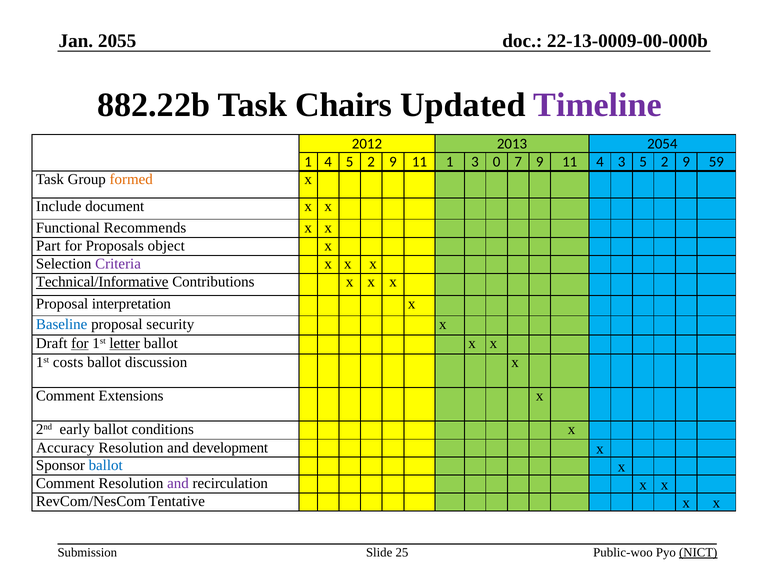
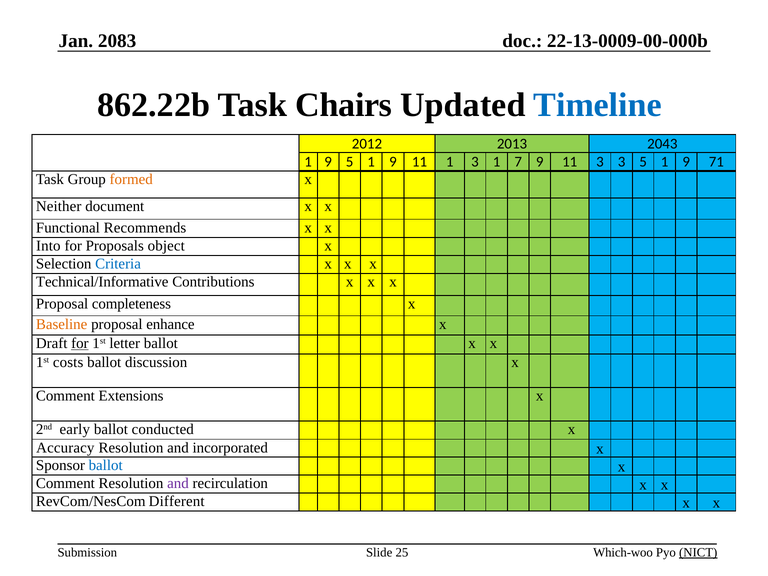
2055: 2055 -> 2083 (117, 41)
882.22b: 882.22b -> 862.22b (154, 105)
Timeline colour: purple -> blue (598, 105)
2054: 2054 -> 2043 (662, 144)
4: 4 -> 9 (328, 162)
2: 2 -> 1 (371, 162)
3 0: 0 -> 1 (497, 162)
11 4: 4 -> 3 (600, 162)
3 5 2: 2 -> 1 (665, 162)
59: 59 -> 71 (716, 162)
Include: Include -> Neither (59, 206)
Part: Part -> Into (48, 246)
Criteria colour: purple -> blue (118, 264)
Technical/Informative underline: present -> none (102, 282)
interpretation: interpretation -> completeness (131, 304)
Baseline colour: blue -> orange (62, 324)
security: security -> enhance (170, 324)
letter underline: present -> none (125, 343)
conditions: conditions -> conducted (163, 429)
development: development -> incorporated (230, 448)
Tentative: Tentative -> Different (177, 501)
Public-woo: Public-woo -> Which-woo (623, 552)
